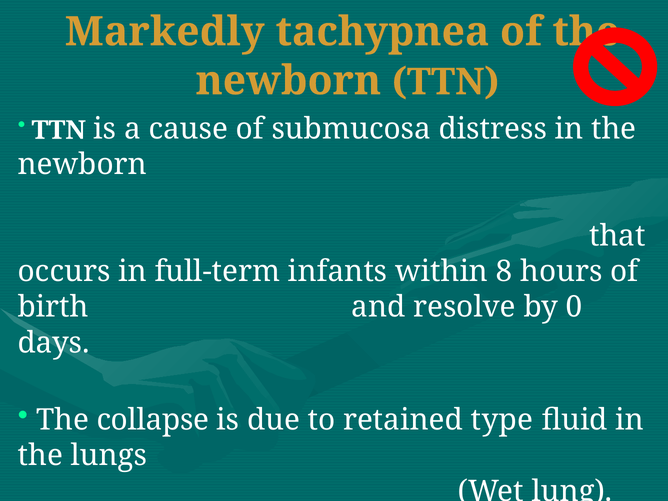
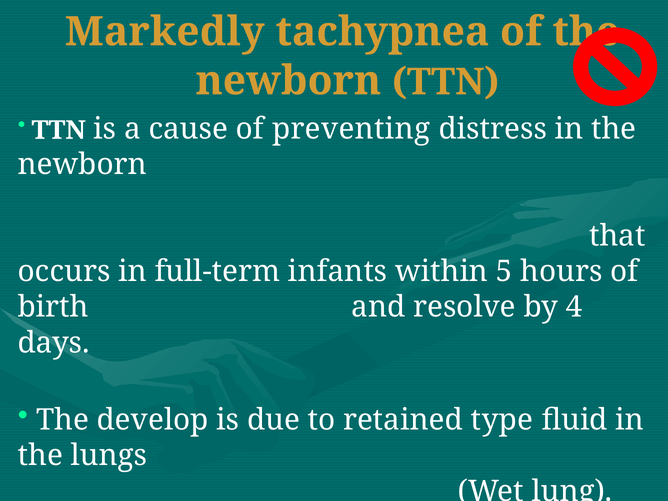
submucosa: submucosa -> preventing (351, 129)
8: 8 -> 5 (504, 272)
0: 0 -> 4 (574, 307)
collapse: collapse -> develop (153, 420)
